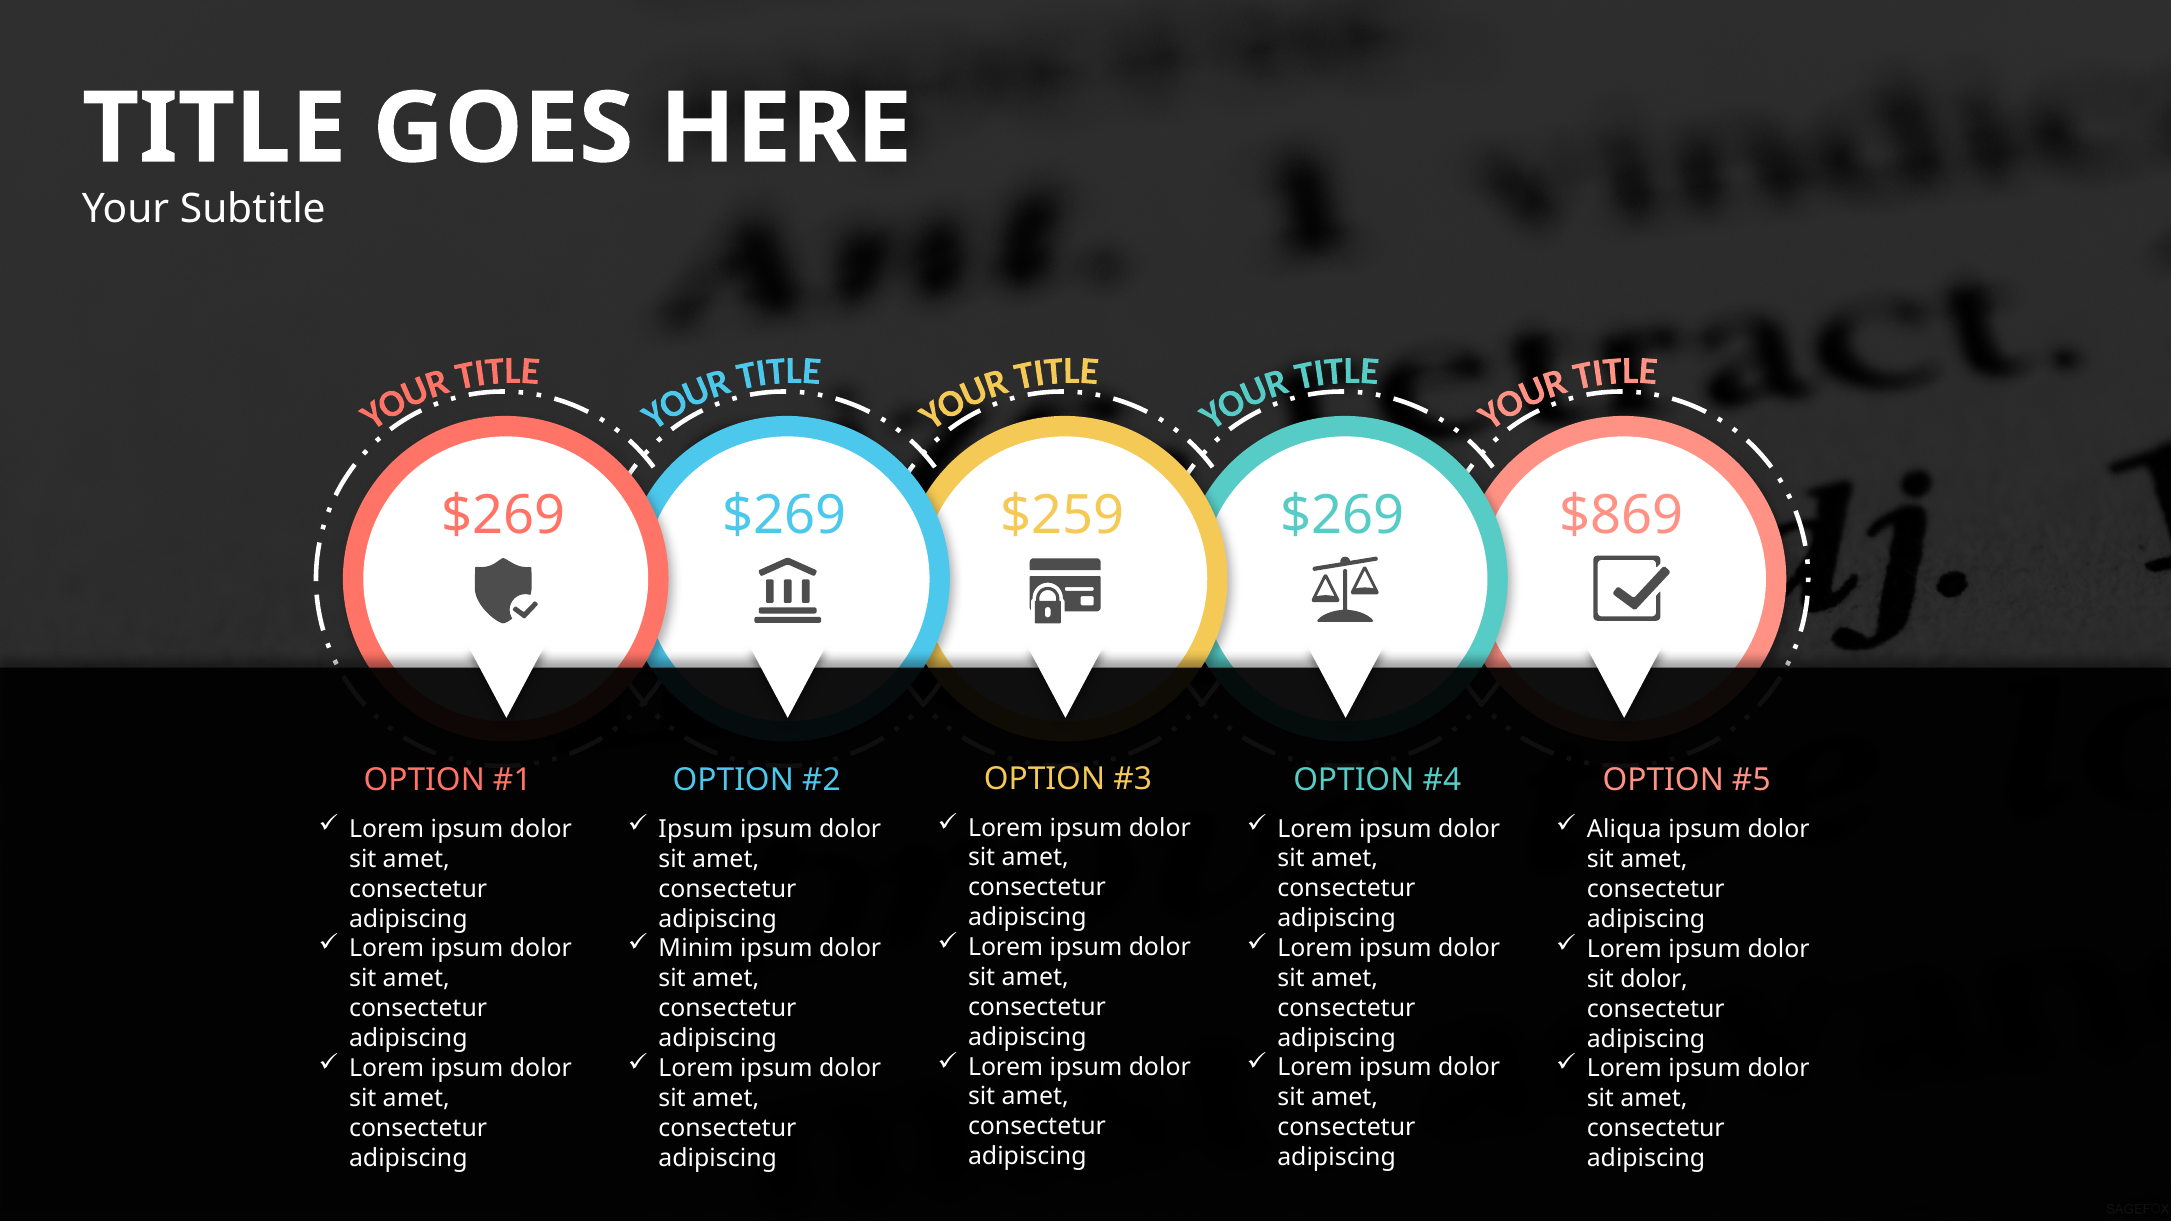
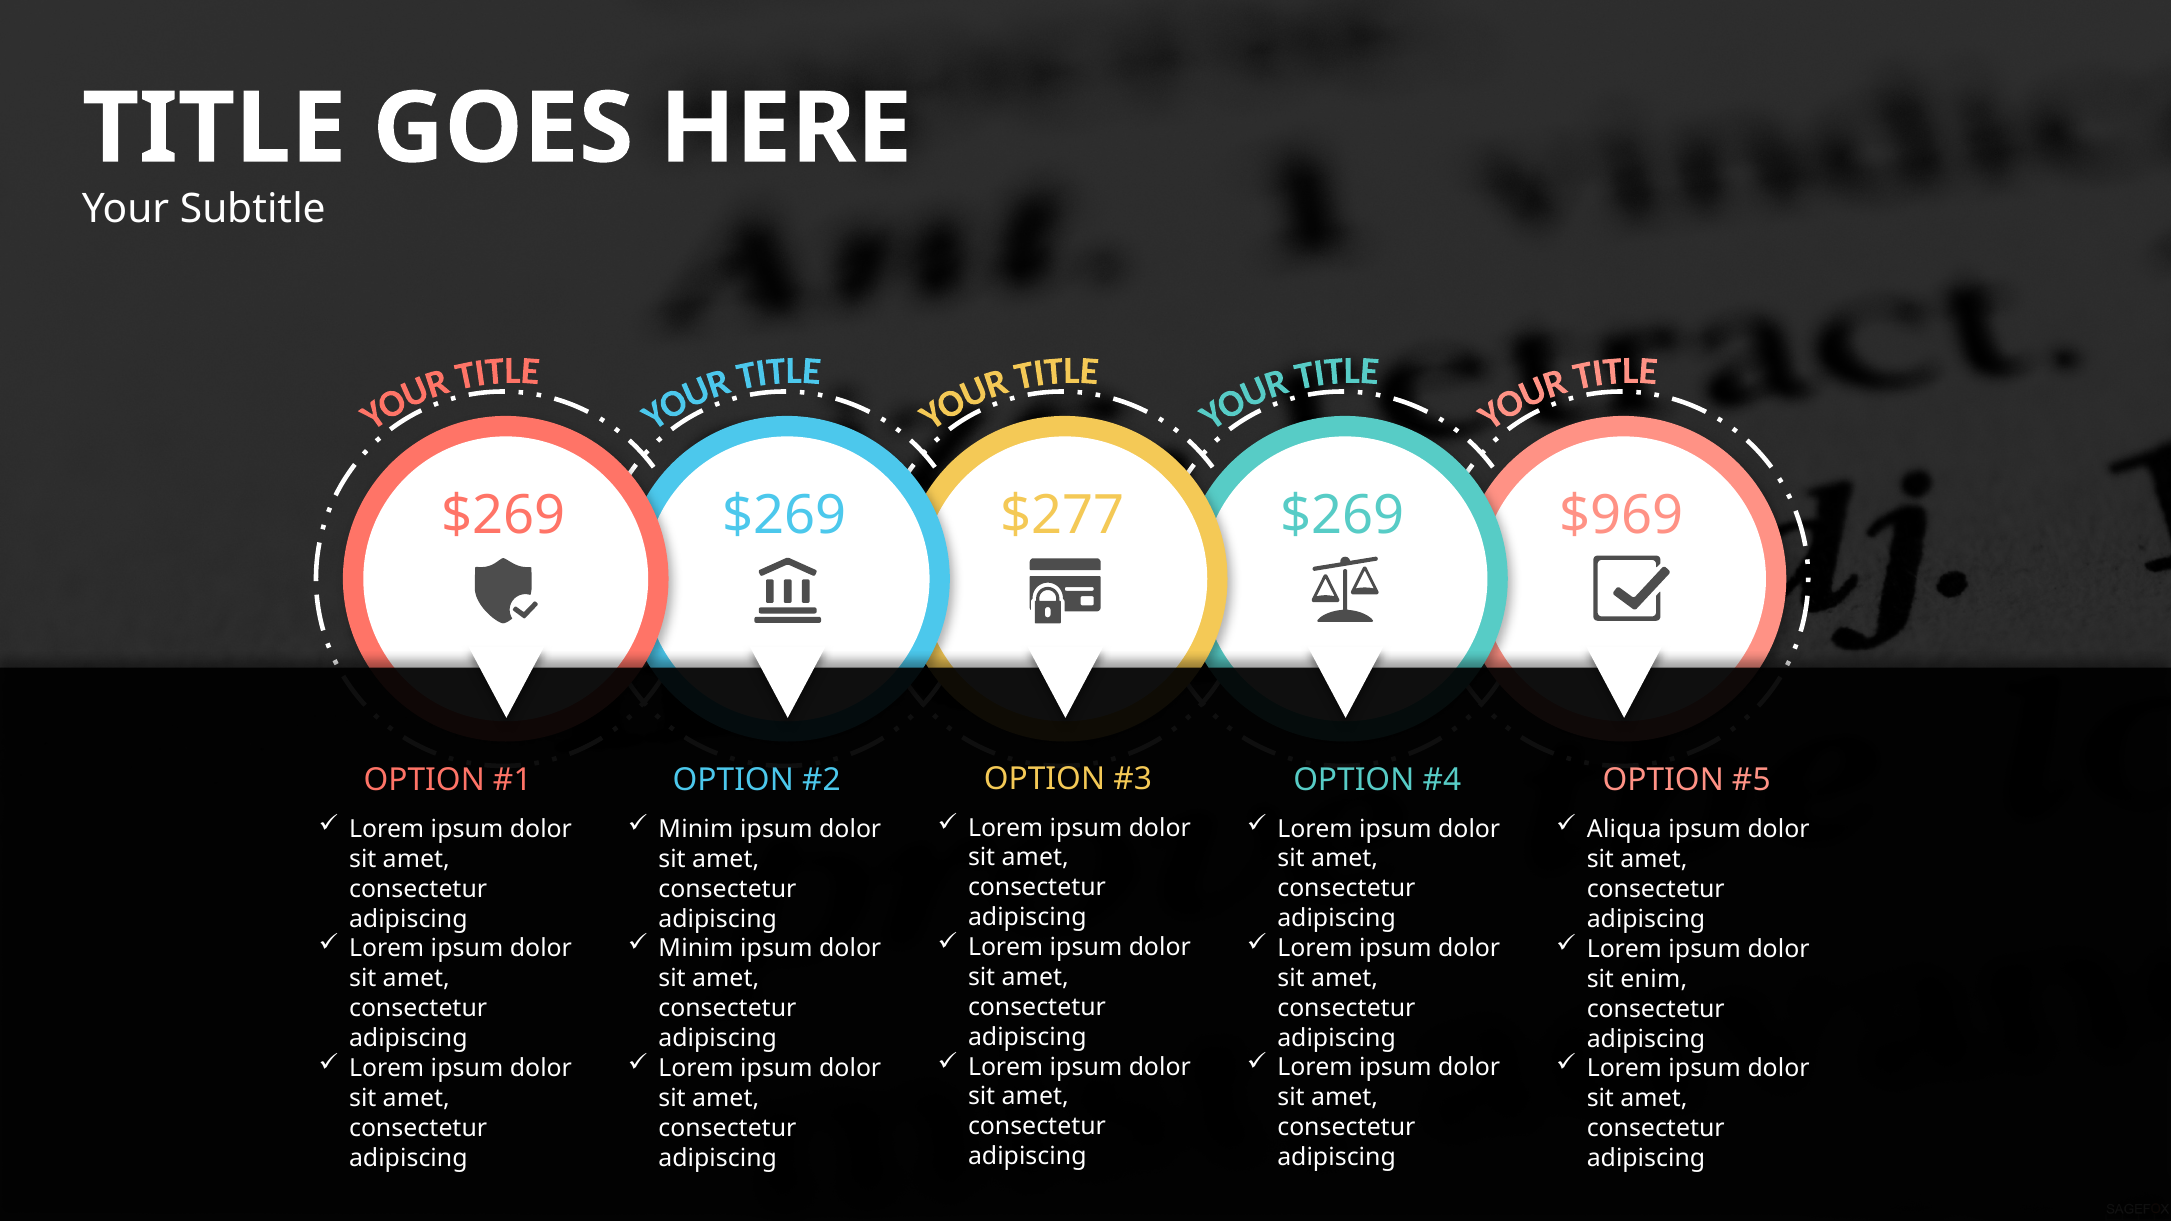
$259: $259 -> $277 (1062, 516)
$869: $869 -> $969 (1621, 516)
Ipsum: Ipsum -> Minim (696, 829)
sit dolor: dolor -> enim (1654, 979)
